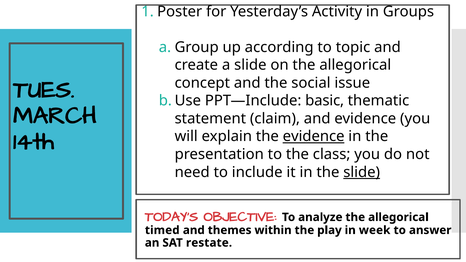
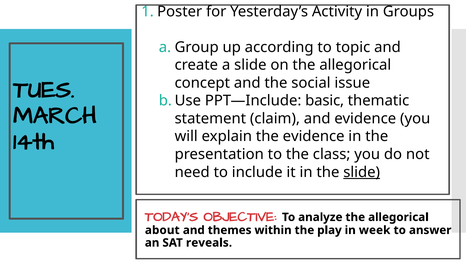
evidence underline: present -> none (314, 136)
timed: timed -> about (162, 230)
restate: restate -> reveals (209, 243)
